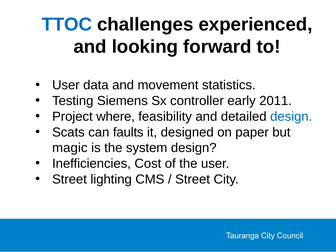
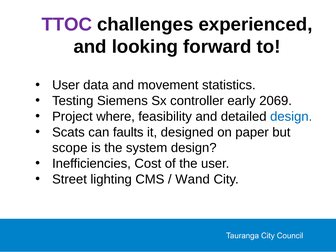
TTOC colour: blue -> purple (67, 24)
2011: 2011 -> 2069 (276, 101)
magic: magic -> scope (70, 148)
Street: Street -> Wand (193, 179)
